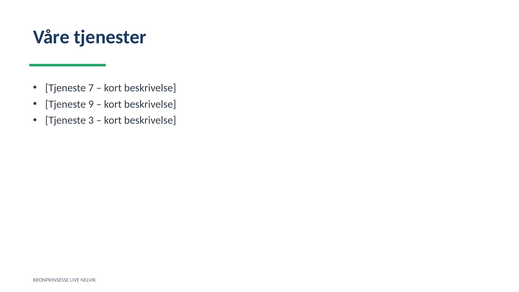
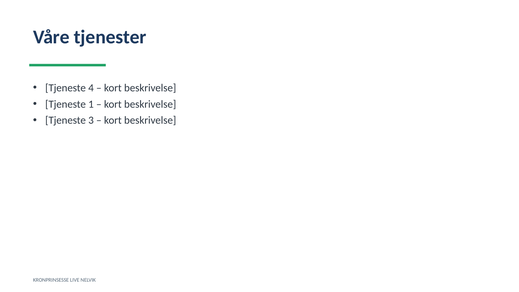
7: 7 -> 4 (91, 88)
9: 9 -> 1 (91, 104)
